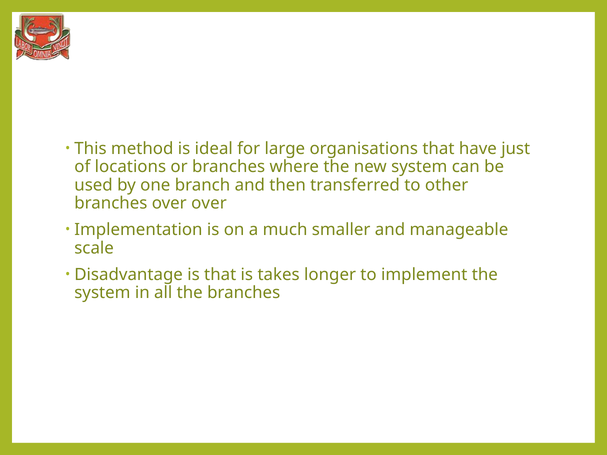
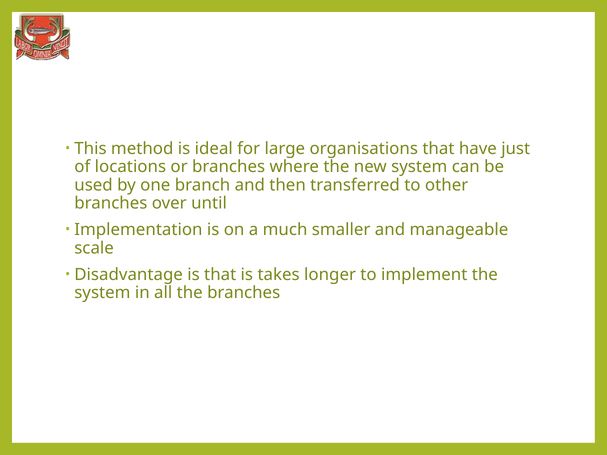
over over: over -> until (209, 203)
